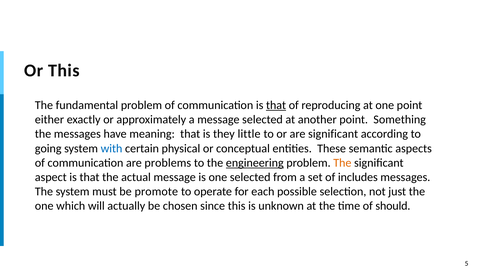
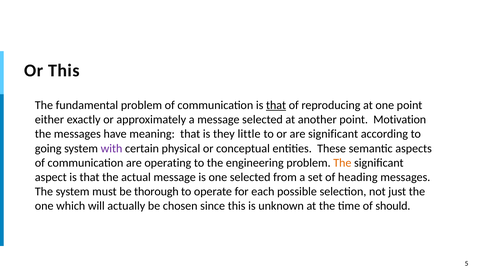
Something: Something -> Motivation (400, 120)
with colour: blue -> purple (111, 148)
problems: problems -> operating (168, 163)
engineering underline: present -> none (255, 163)
includes: includes -> heading (358, 177)
promote: promote -> thorough (156, 192)
